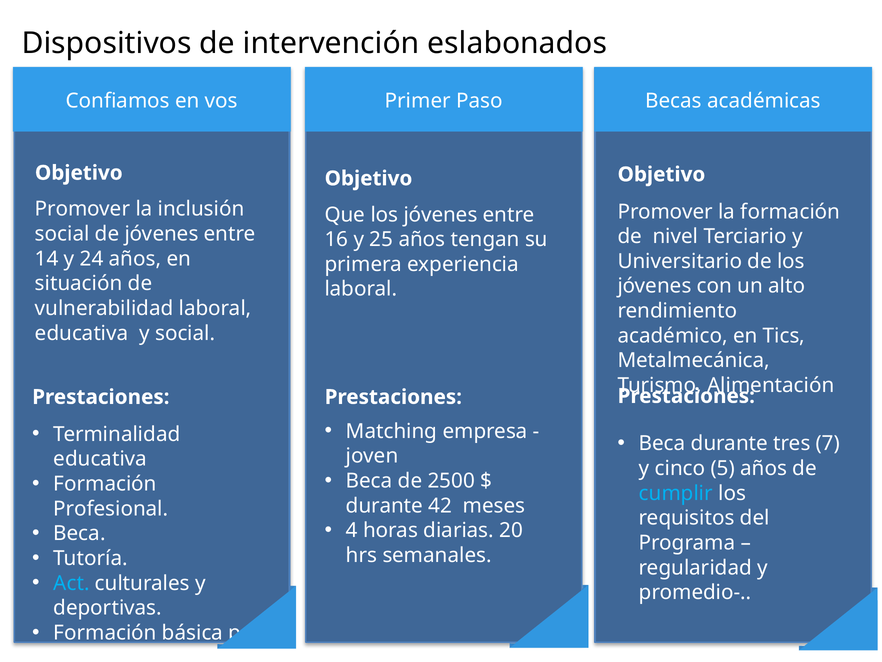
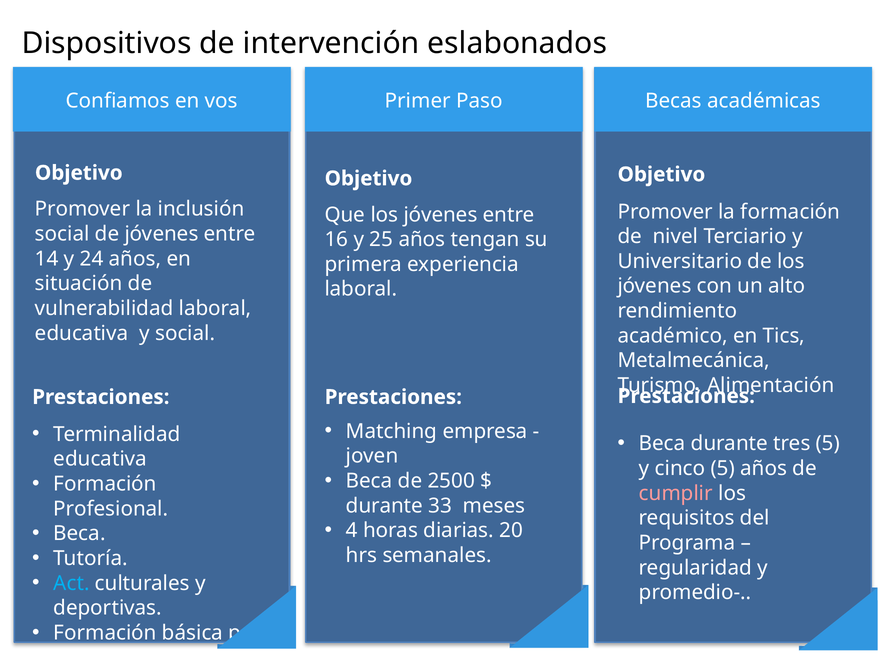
tres 7: 7 -> 5 (828, 443)
cumplir colour: light blue -> pink (676, 493)
42: 42 -> 33 (440, 505)
